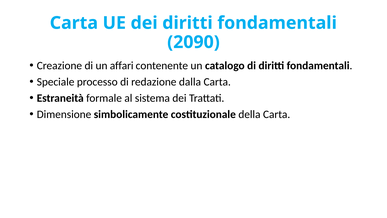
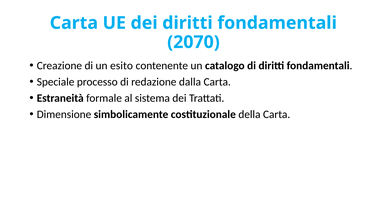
2090: 2090 -> 2070 (193, 42)
affari: affari -> esito (122, 65)
